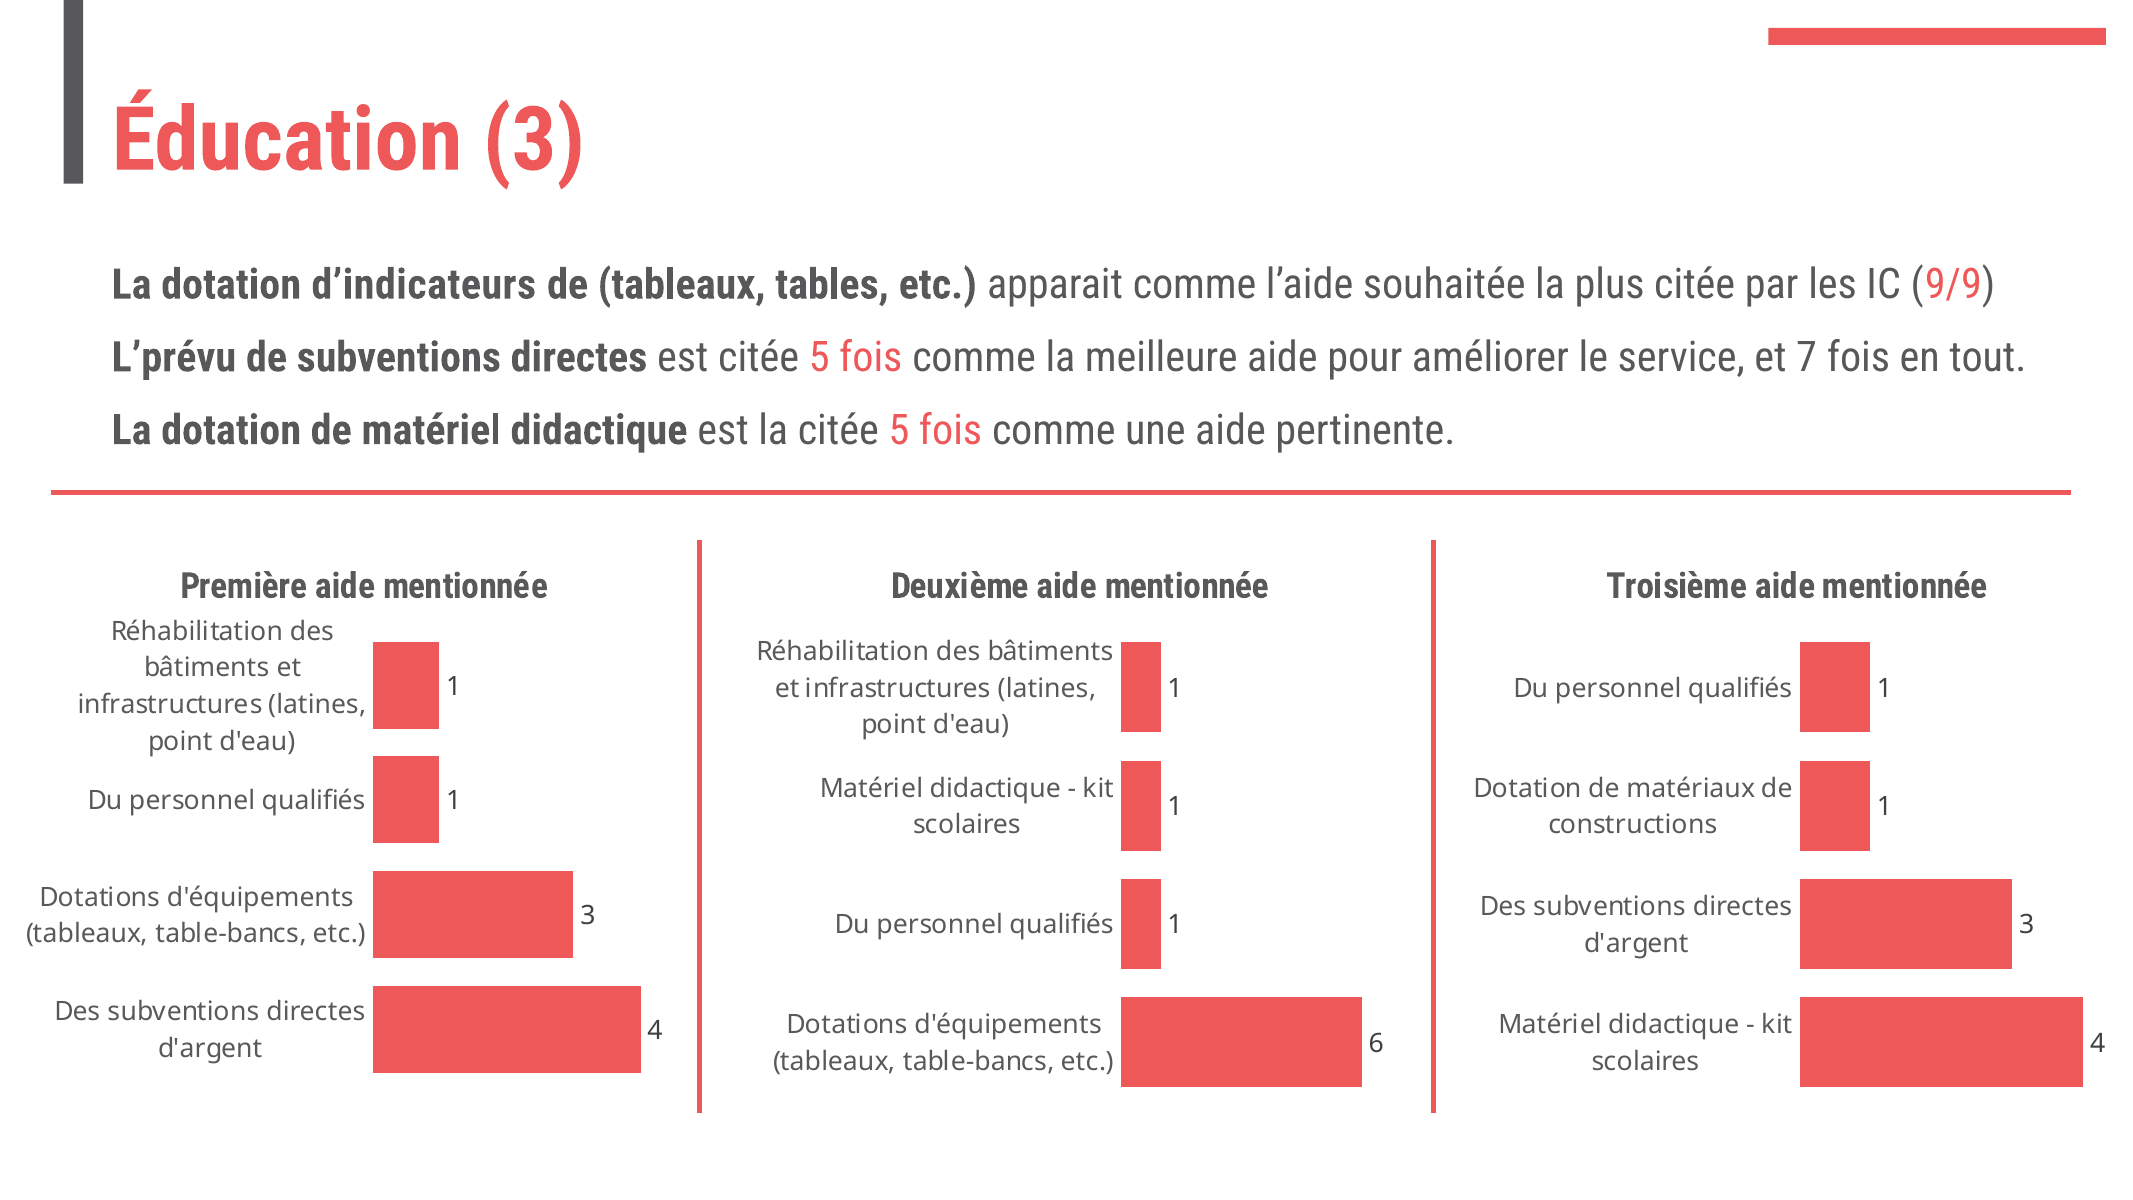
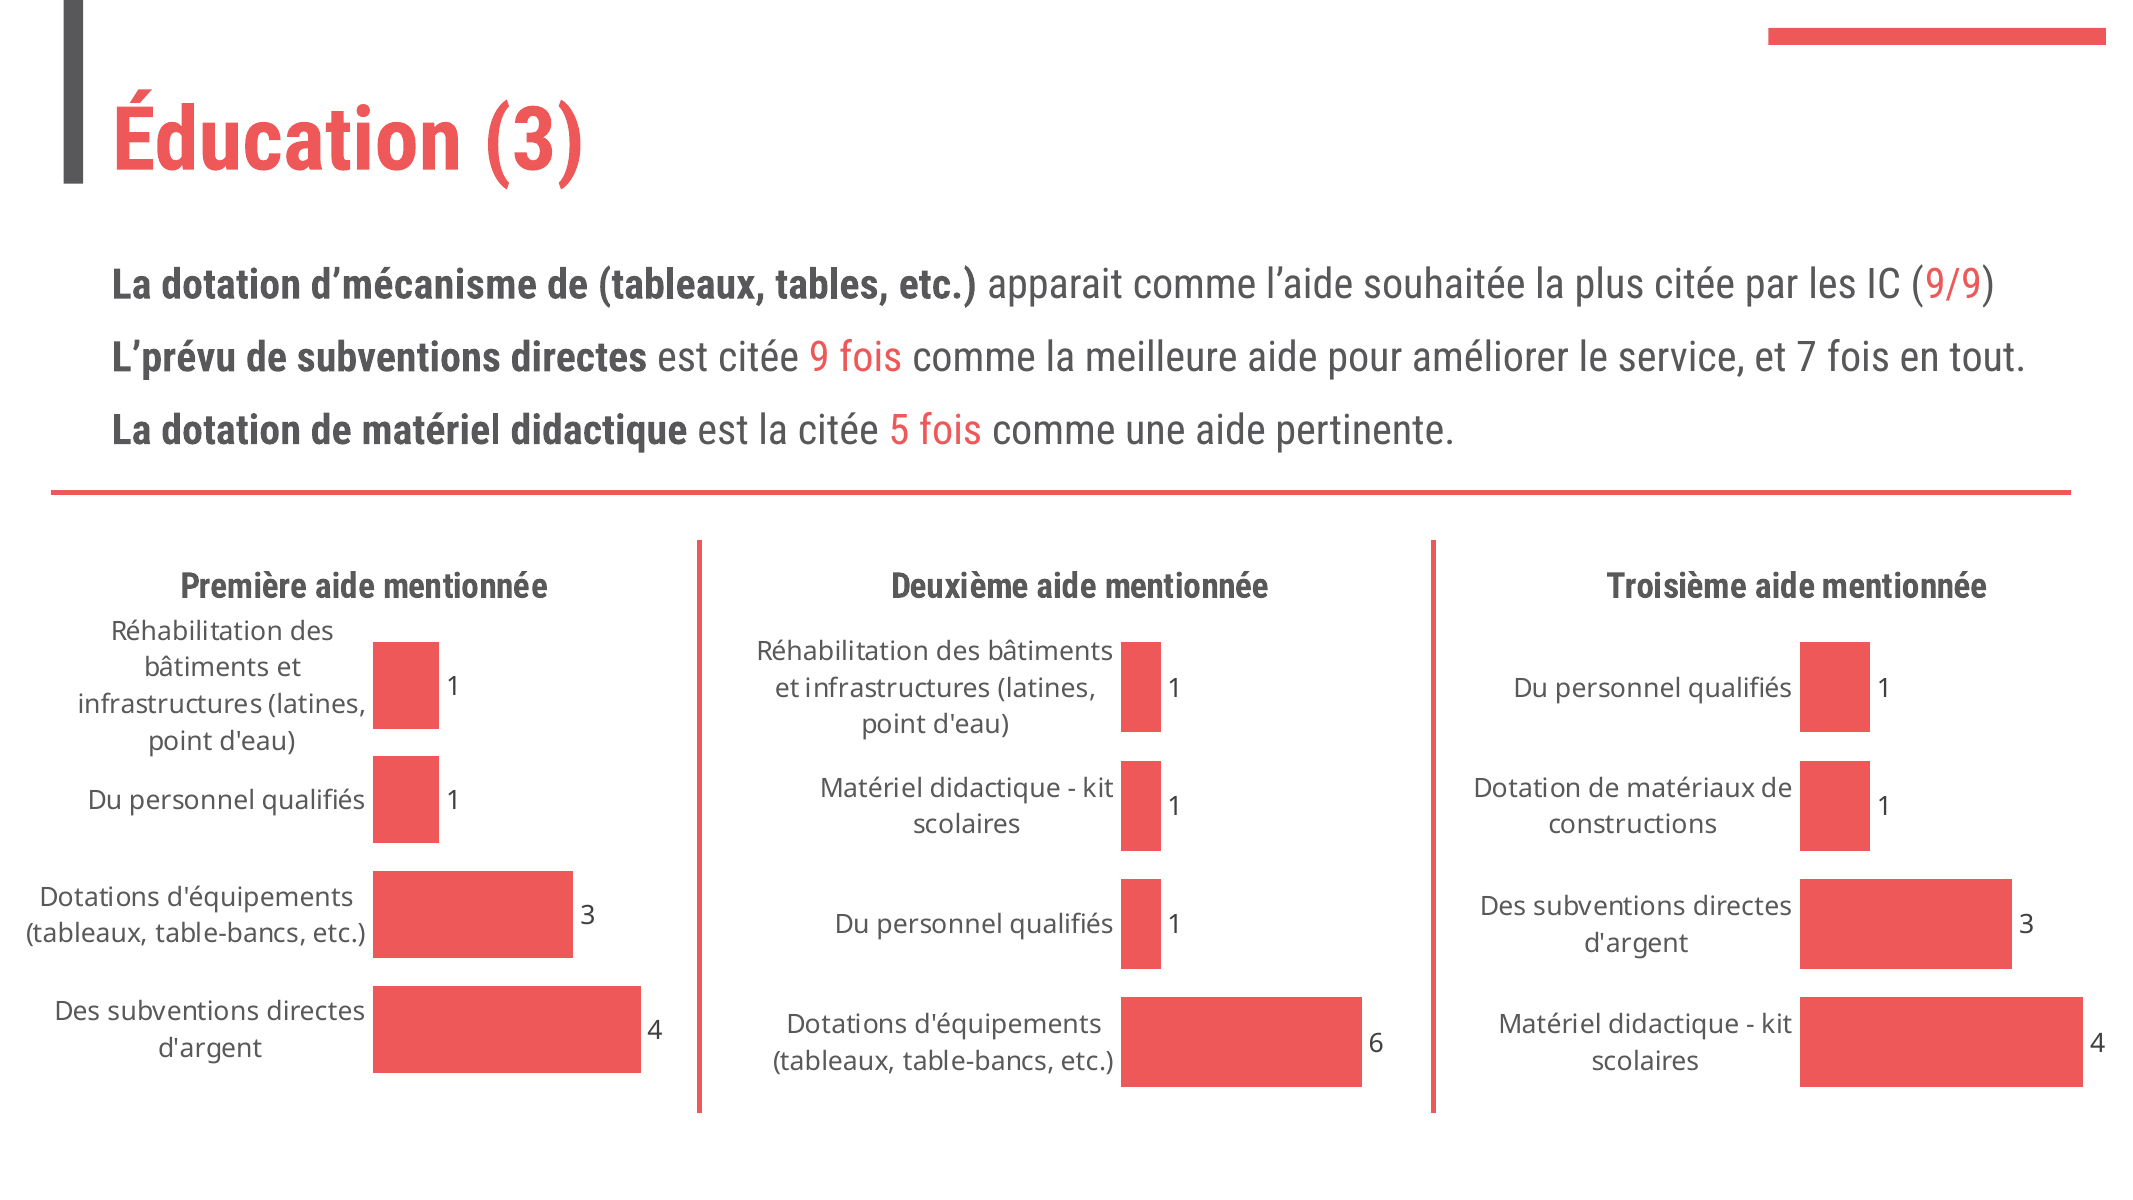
d’indicateurs: d’indicateurs -> d’mécanisme (424, 285)
est citée 5: 5 -> 9 (819, 357)
